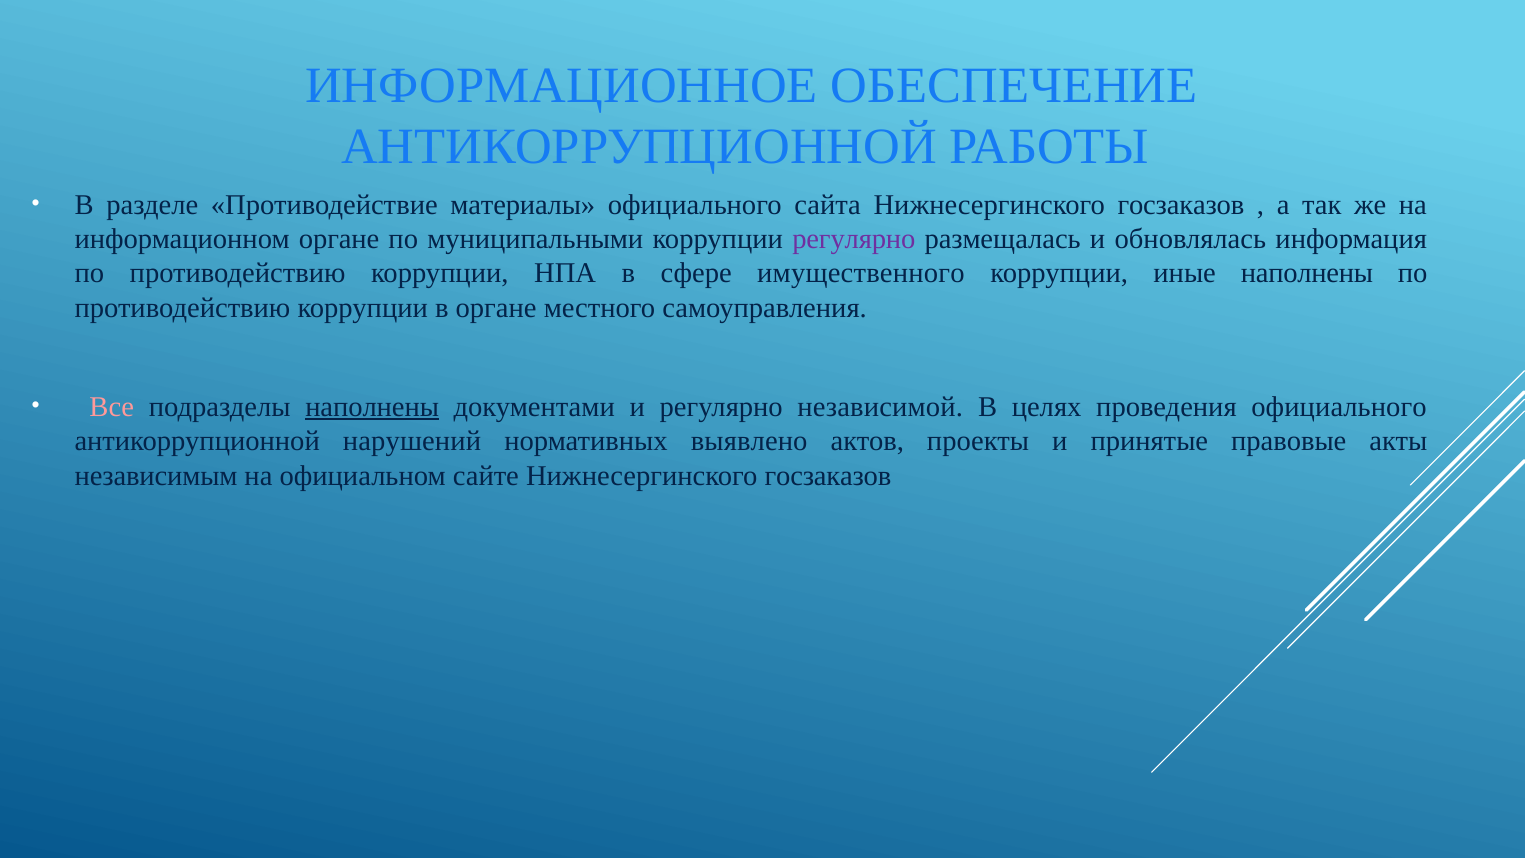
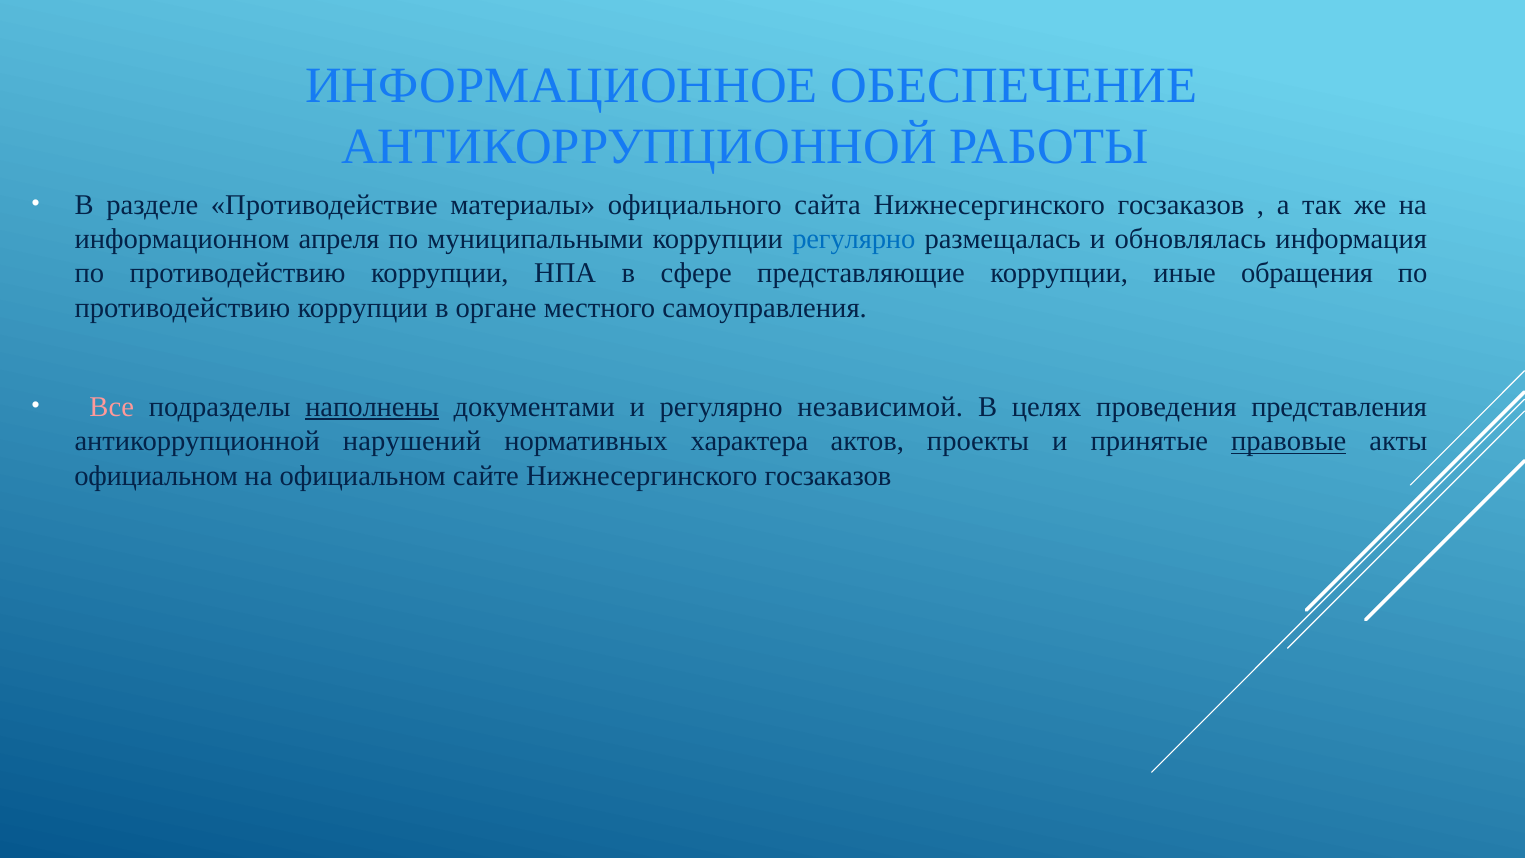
информационном органе: органе -> апреля (339, 239)
регулярно colour: purple -> blue (854, 239)
имущественного: имущественного -> представляющие (861, 273)
иные наполнены: наполнены -> обращения (1307, 273)
проведения официального: официального -> представления (1339, 407)
выявлено: выявлено -> характера (749, 441)
правовые underline: none -> present (1289, 441)
независимым: независимым -> официальном (156, 475)
